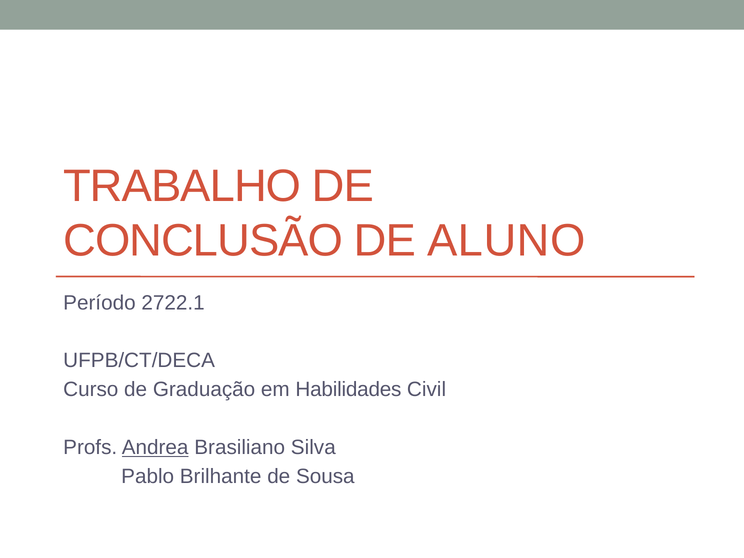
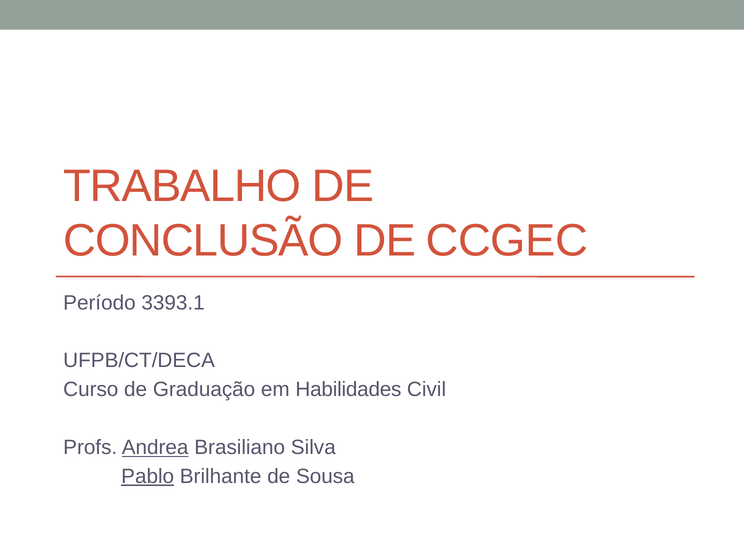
ALUNO: ALUNO -> CCGEC (507, 241)
2722.1: 2722.1 -> 3393.1 (173, 303)
Pablo underline: none -> present (148, 476)
